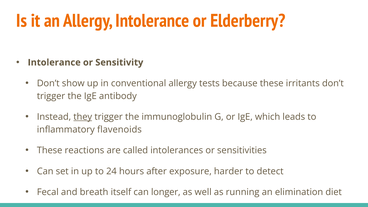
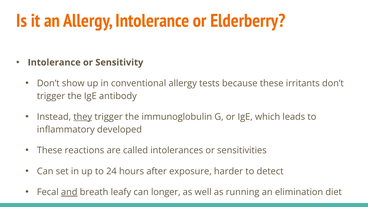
flavenoids: flavenoids -> developed (119, 130)
and underline: none -> present (69, 192)
itself: itself -> leafy (121, 192)
